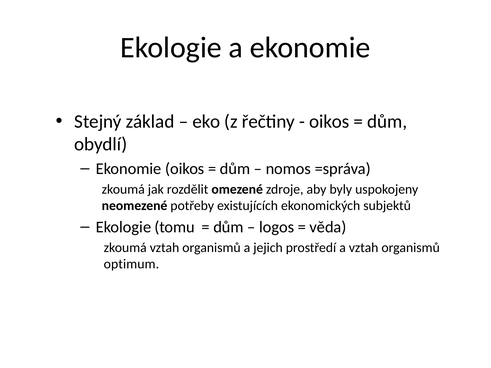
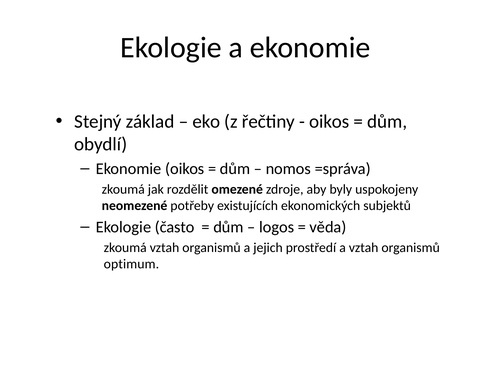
tomu: tomu -> často (175, 227)
